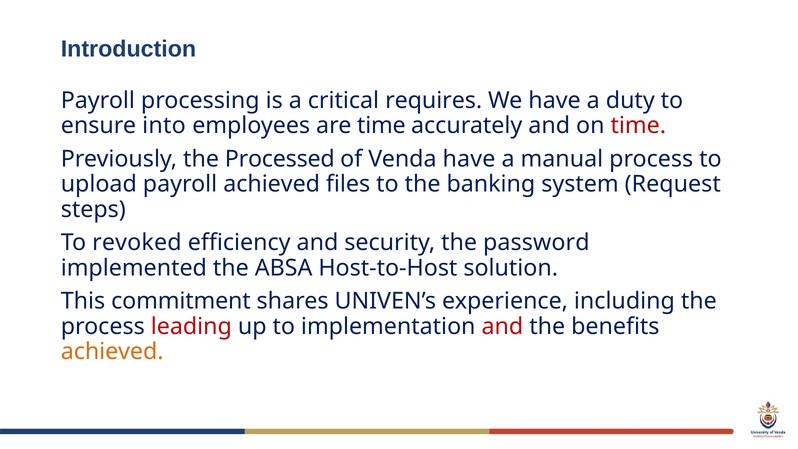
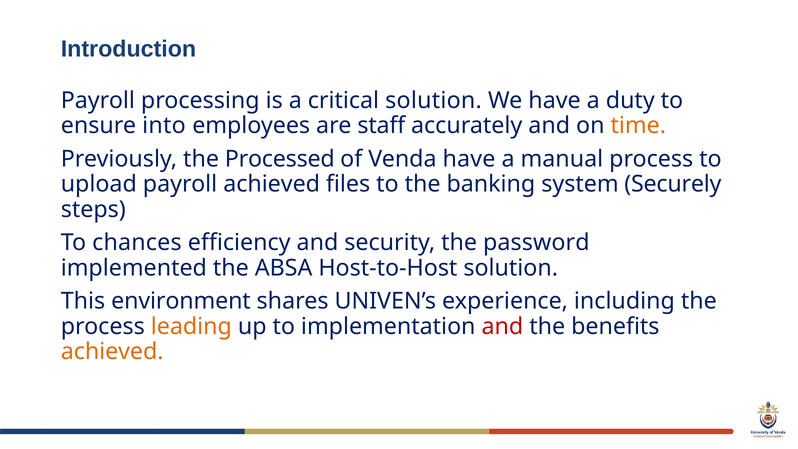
critical requires: requires -> solution (434, 101)
are time: time -> staff (381, 126)
time colour: red -> orange (638, 126)
Request: Request -> Securely (673, 184)
revoked: revoked -> chances (137, 243)
commitment: commitment -> environment (181, 301)
leading colour: red -> orange (191, 326)
